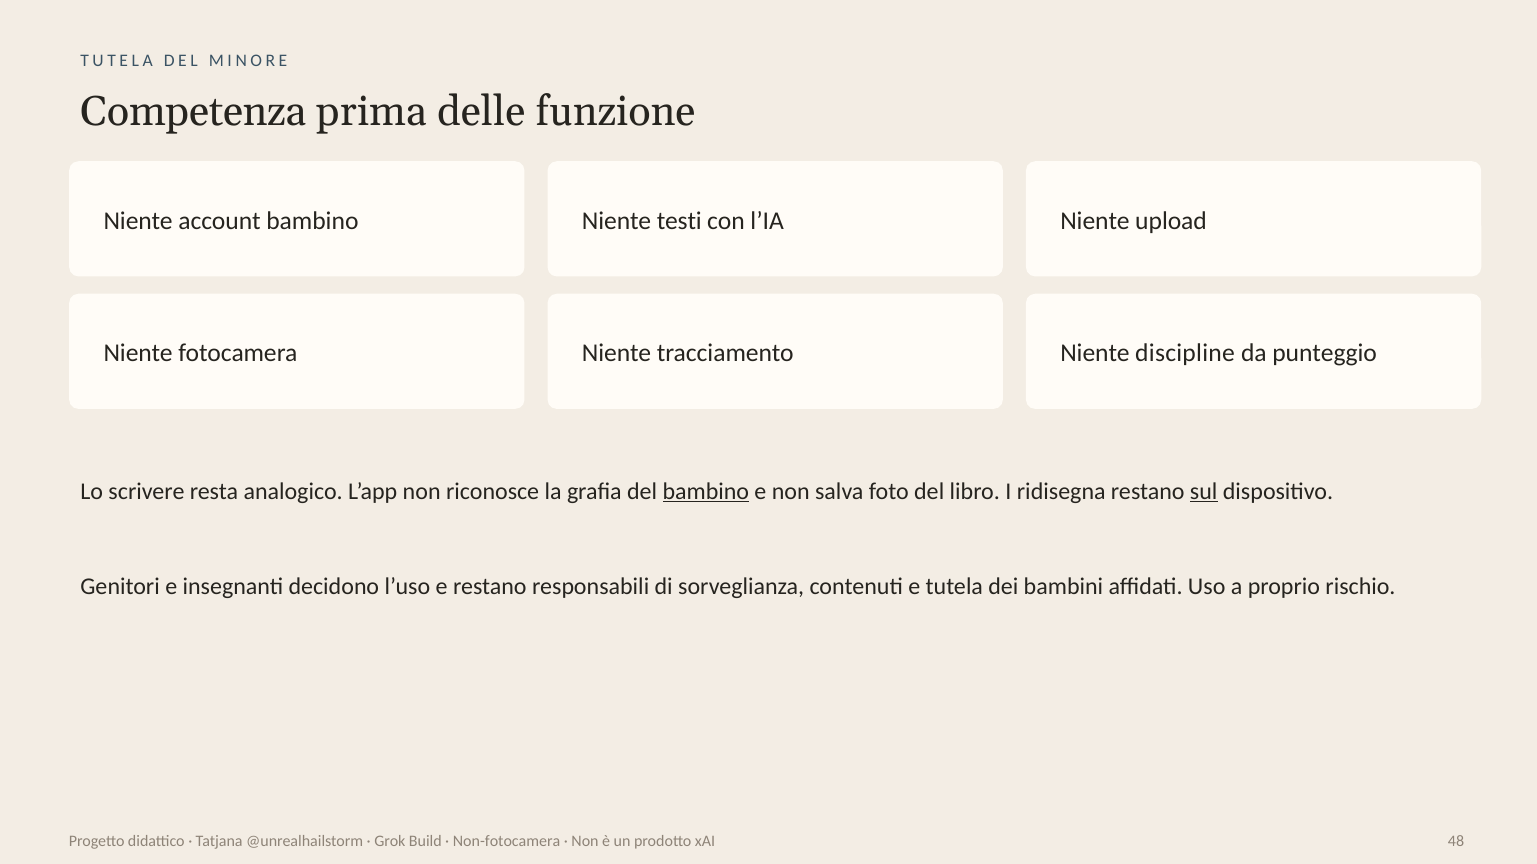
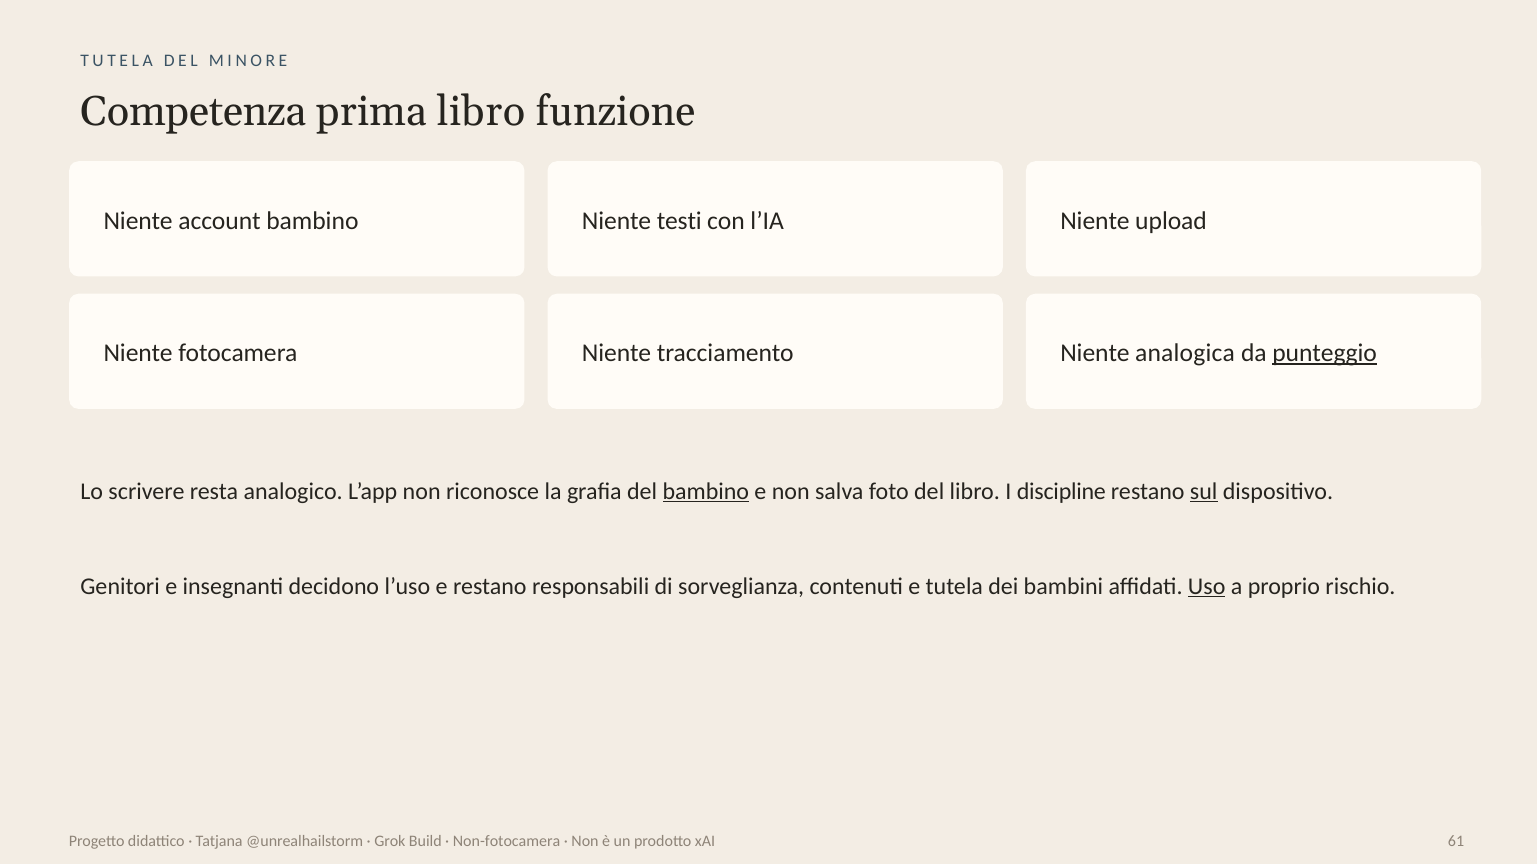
prima delle: delle -> libro (481, 112)
discipline: discipline -> analogica (1185, 353)
punteggio underline: none -> present (1325, 353)
ridisegna: ridisegna -> discipline (1061, 492)
Uso underline: none -> present (1207, 587)
48: 48 -> 61 (1456, 841)
